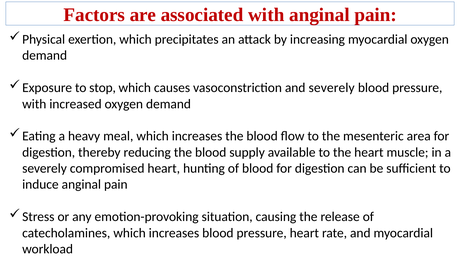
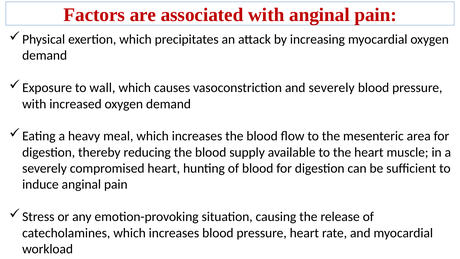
stop: stop -> wall (102, 88)
